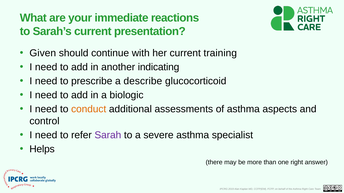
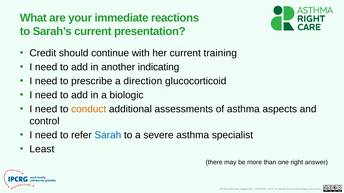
Given: Given -> Credit (43, 53)
describe: describe -> direction (143, 81)
Sarah colour: purple -> blue (108, 135)
Helps: Helps -> Least (42, 150)
